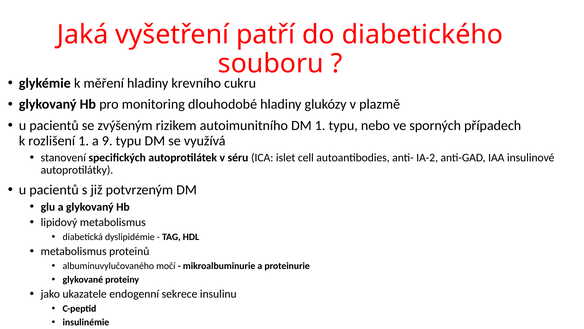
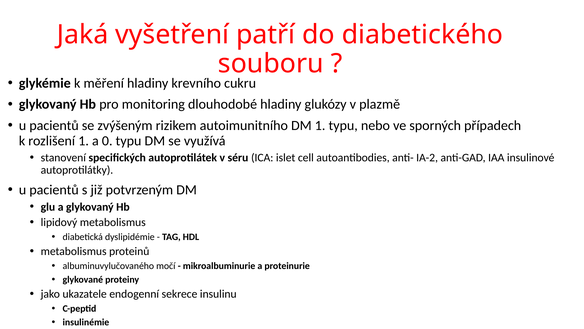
9: 9 -> 0 (107, 141)
